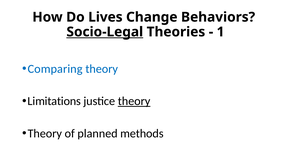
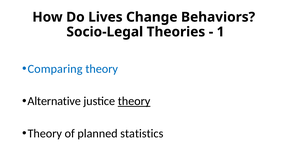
Socio-Legal underline: present -> none (105, 32)
Limitations: Limitations -> Alternative (54, 101)
methods: methods -> statistics (142, 133)
